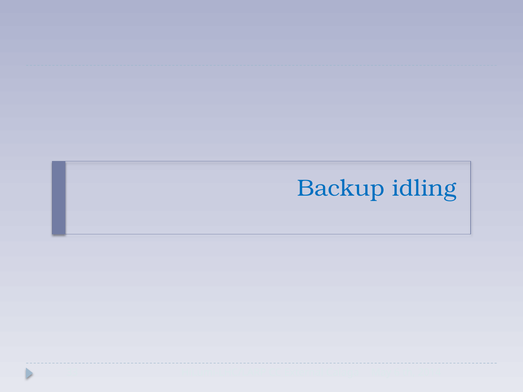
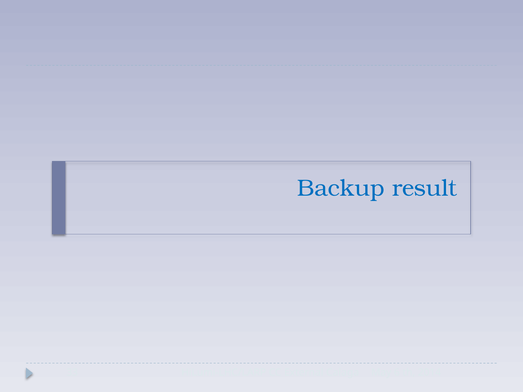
idling: idling -> result (424, 188)
